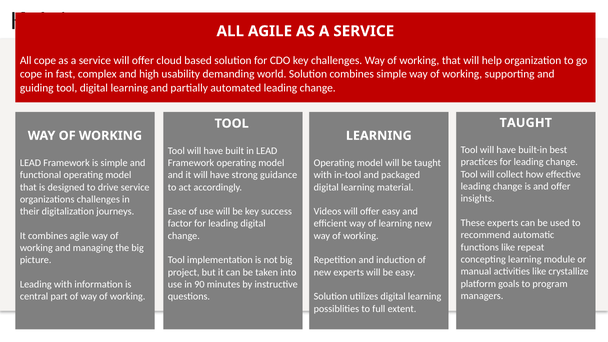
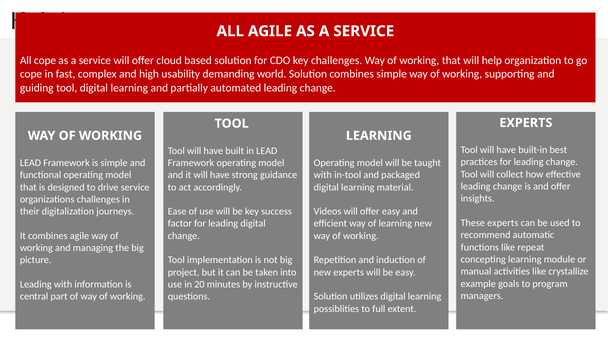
TAUGHT: TAUGHT -> EXPERTS (526, 123)
platform: platform -> example (478, 284)
90: 90 -> 20 (199, 284)
